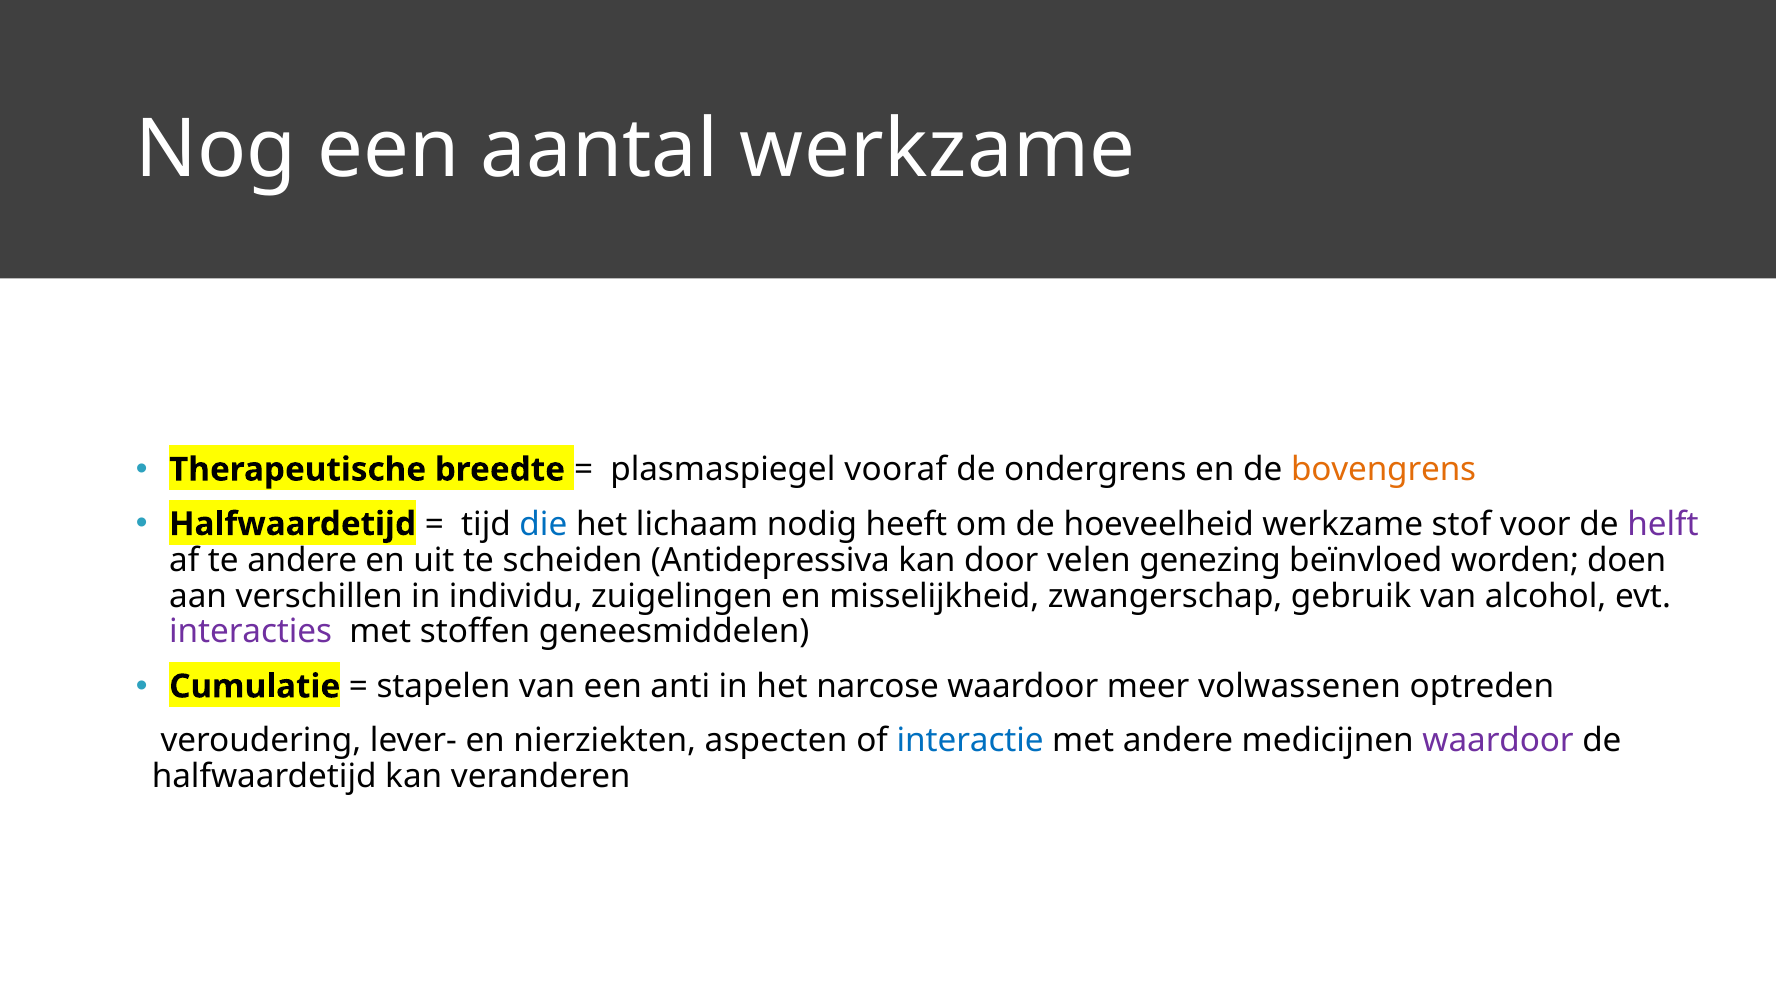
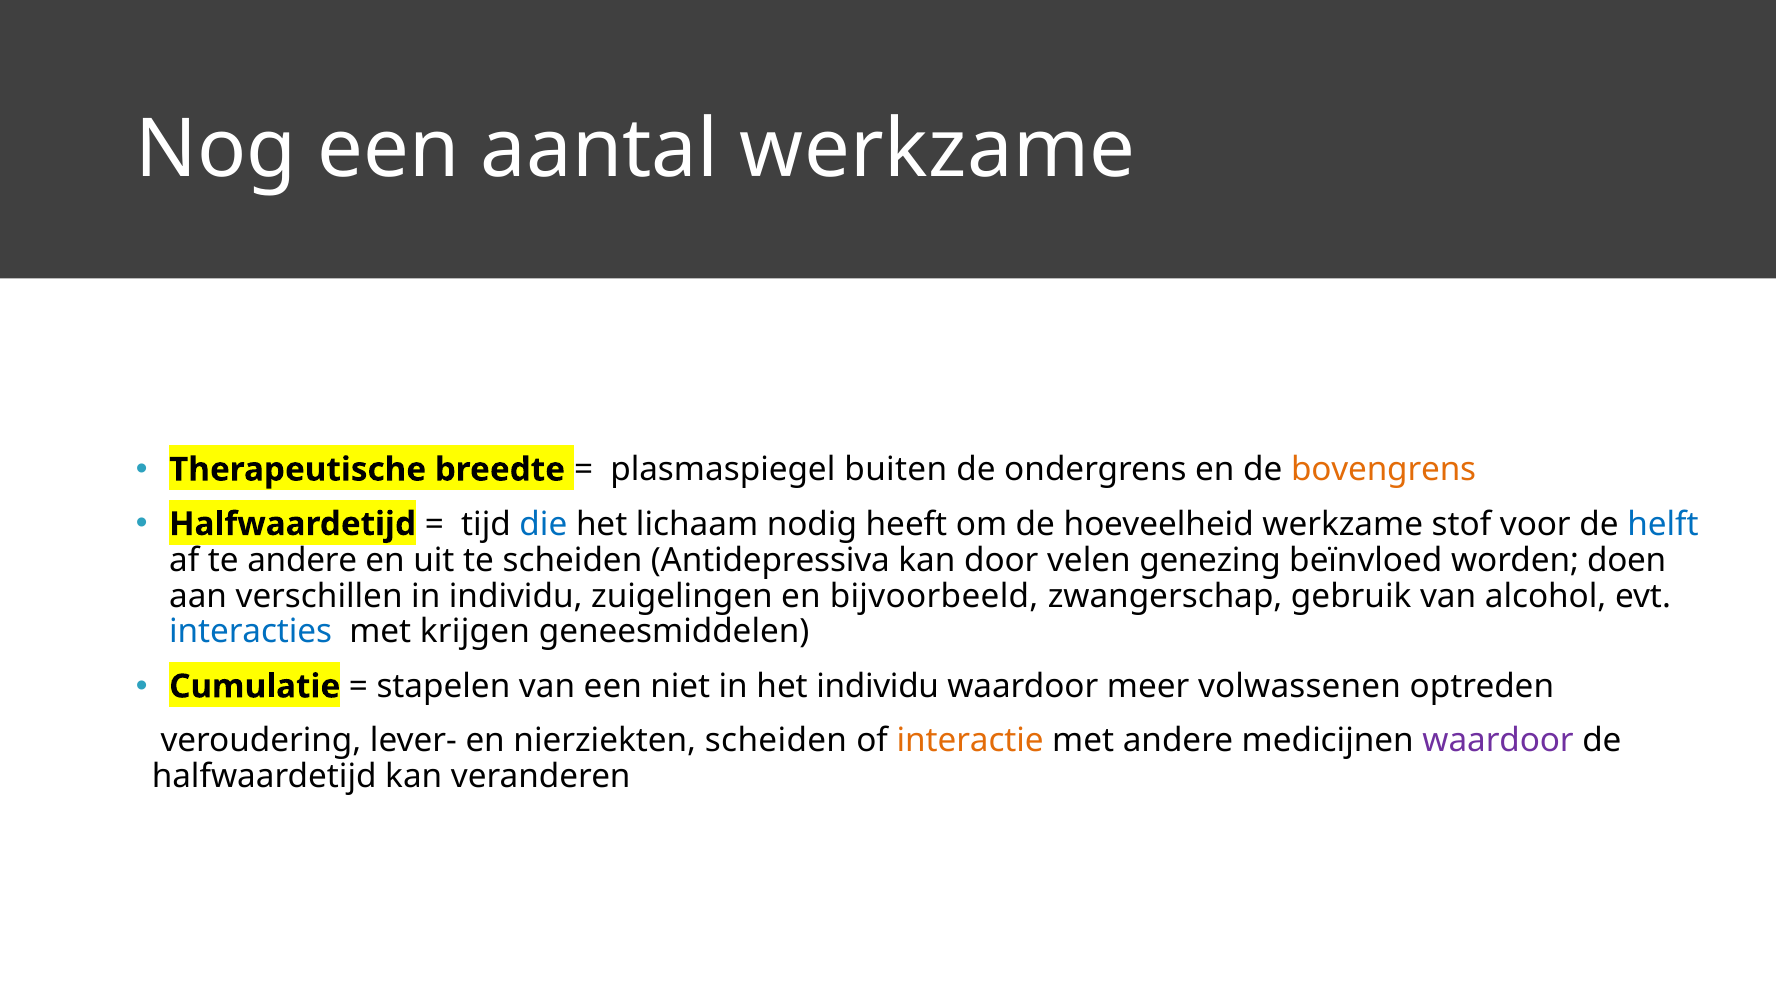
vooraf: vooraf -> buiten (896, 470)
helft colour: purple -> blue (1663, 524)
misselijkheid: misselijkheid -> bijvoorbeeld (934, 596)
interacties colour: purple -> blue (251, 632)
stoffen: stoffen -> krijgen (475, 632)
anti: anti -> niet (680, 686)
het narcose: narcose -> individu (878, 686)
nierziekten aspecten: aspecten -> scheiden (776, 741)
interactie colour: blue -> orange (970, 741)
